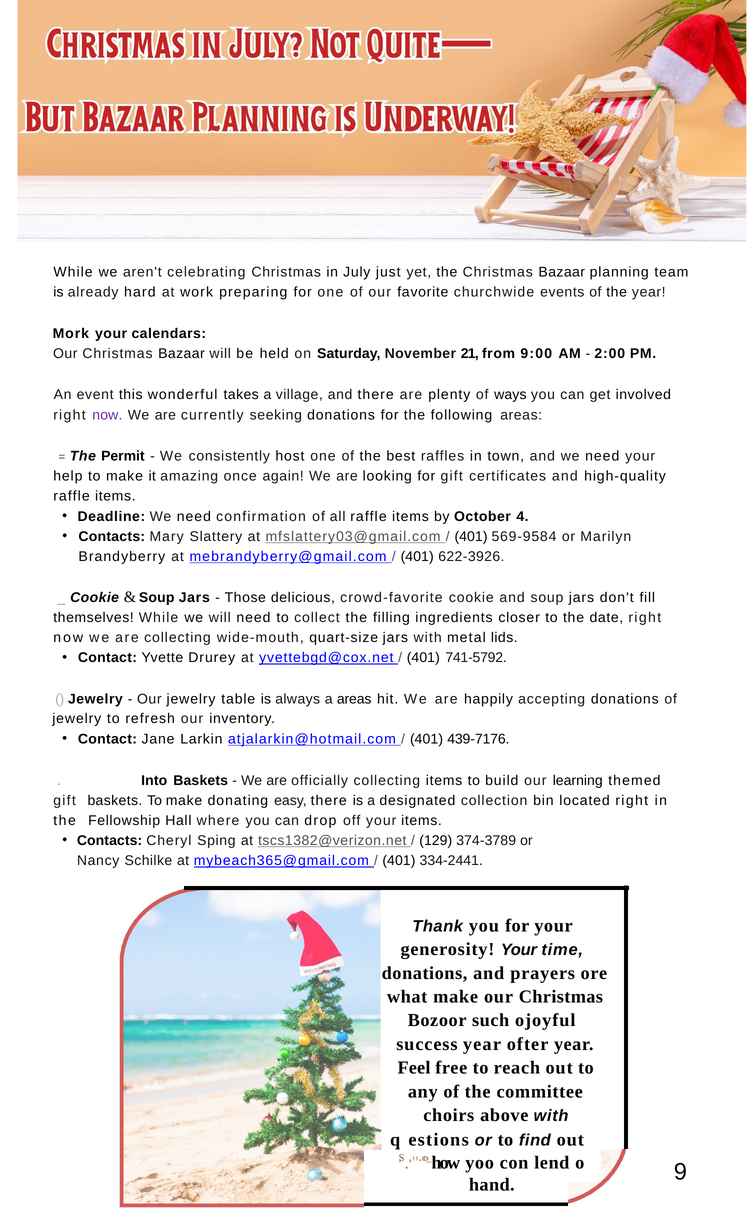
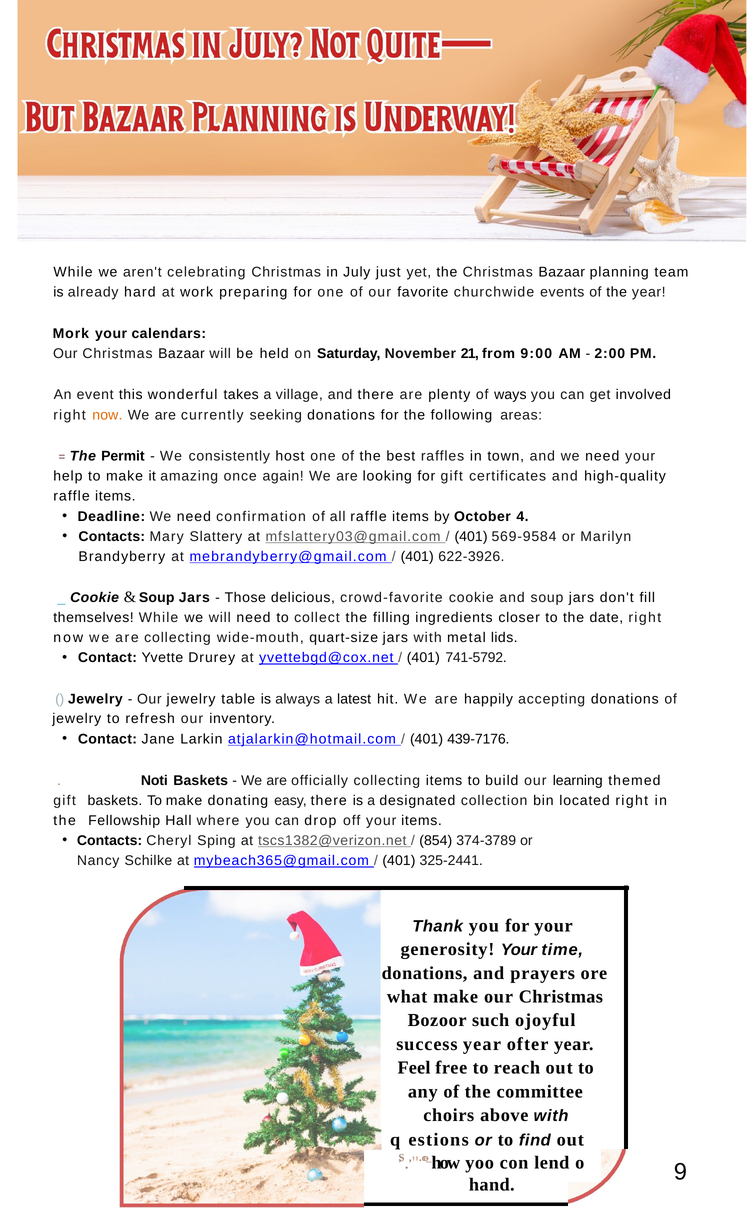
now colour: purple -> orange (107, 415)
a areas: areas -> latest (354, 699)
Into: Into -> Noti (154, 781)
129: 129 -> 854 (436, 841)
334-2441: 334-2441 -> 325-2441 (451, 861)
